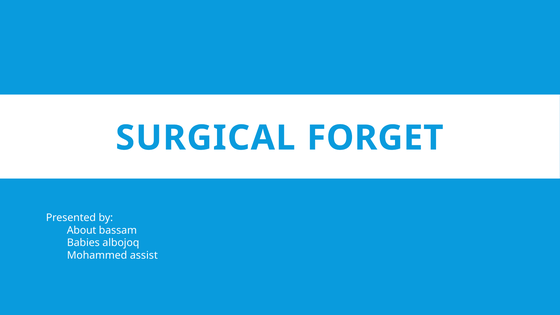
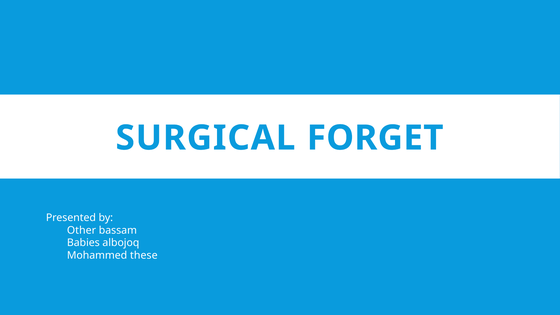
About: About -> Other (81, 230)
assist: assist -> these (144, 255)
